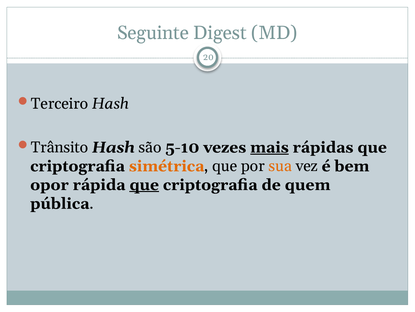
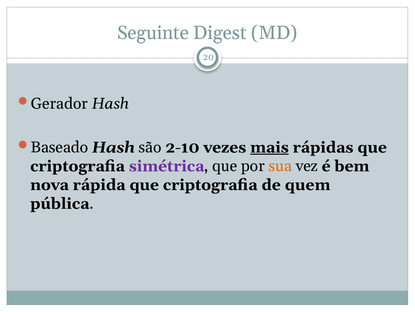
Terceiro: Terceiro -> Gerador (60, 103)
Trânsito: Trânsito -> Baseado (60, 147)
5-10: 5-10 -> 2-10 (182, 147)
simétrica colour: orange -> purple (167, 166)
opor: opor -> nova (50, 184)
que underline: present -> none (144, 184)
